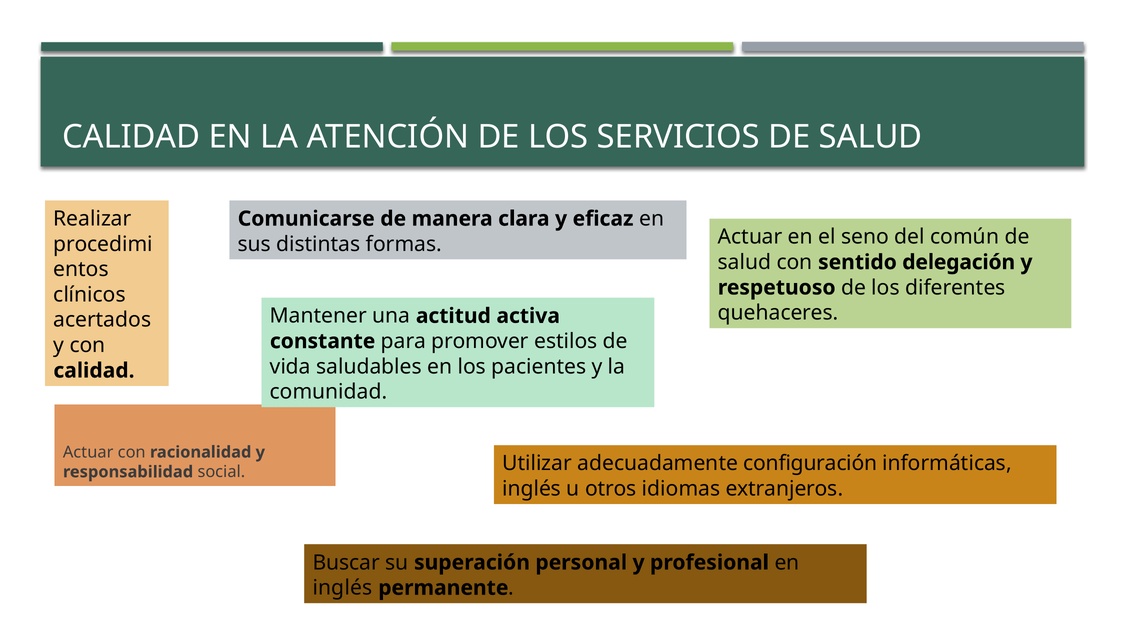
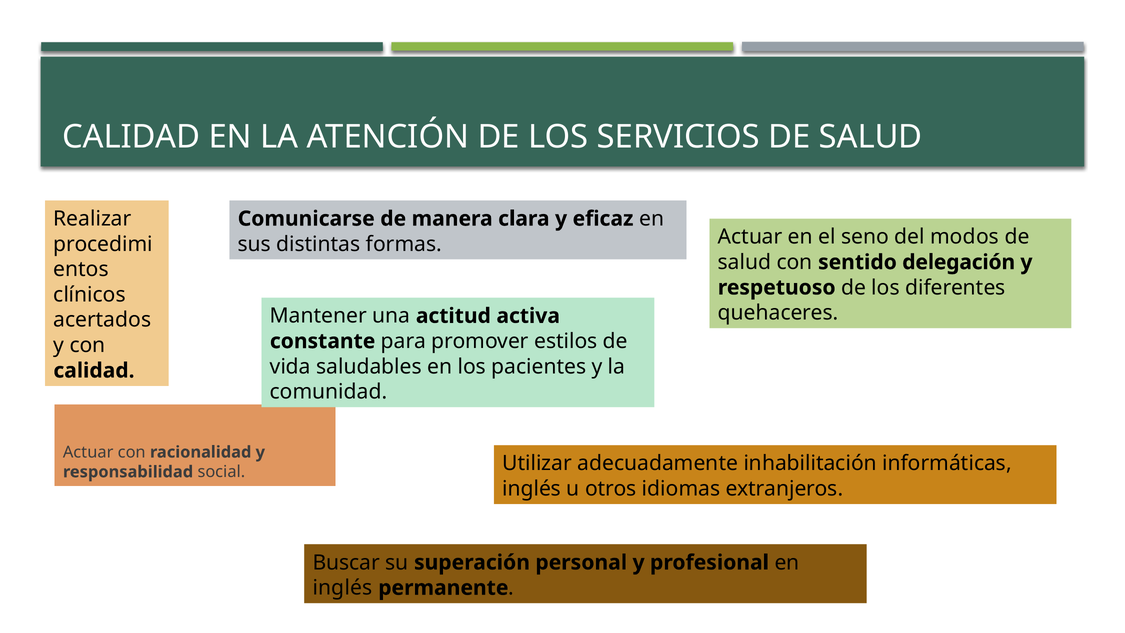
común: común -> modos (965, 237)
configuración: configuración -> inhabilitación (810, 463)
